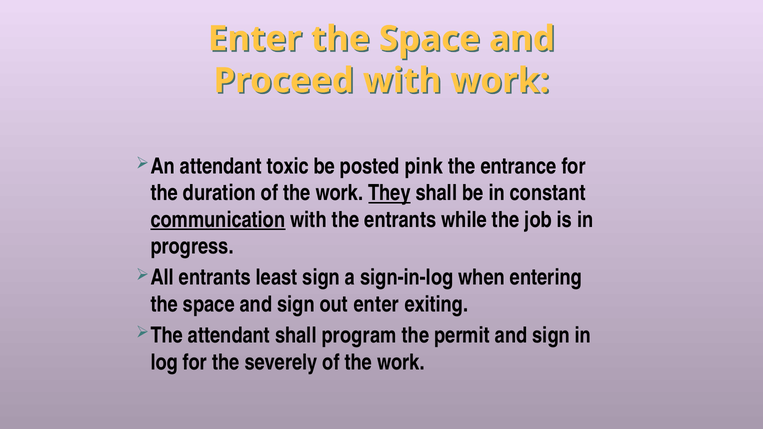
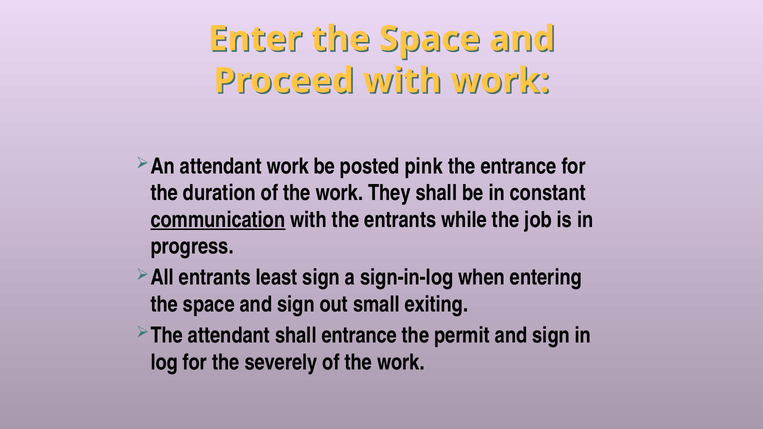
attendant toxic: toxic -> work (288, 166)
They underline: present -> none (389, 193)
out enter: enter -> small (376, 304)
shall program: program -> entrance (359, 336)
